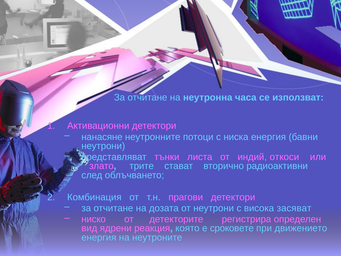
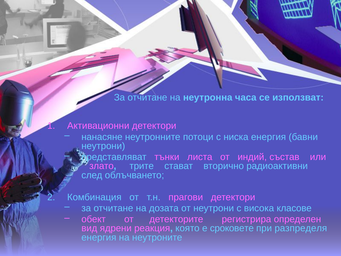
откоси: откоси -> състав (284, 157)
засяват: засяват -> класове (294, 208)
ниско: ниско -> обект (94, 219)
движението: движението -> разпределя (301, 228)
